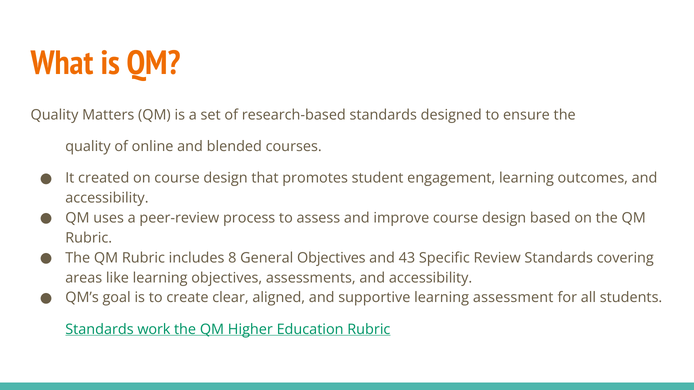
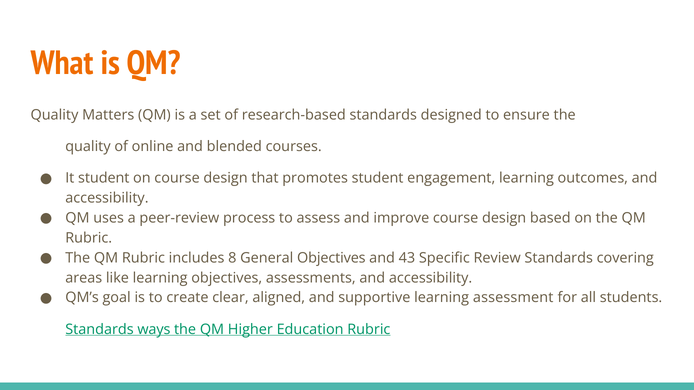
It created: created -> student (104, 178)
work: work -> ways (154, 330)
